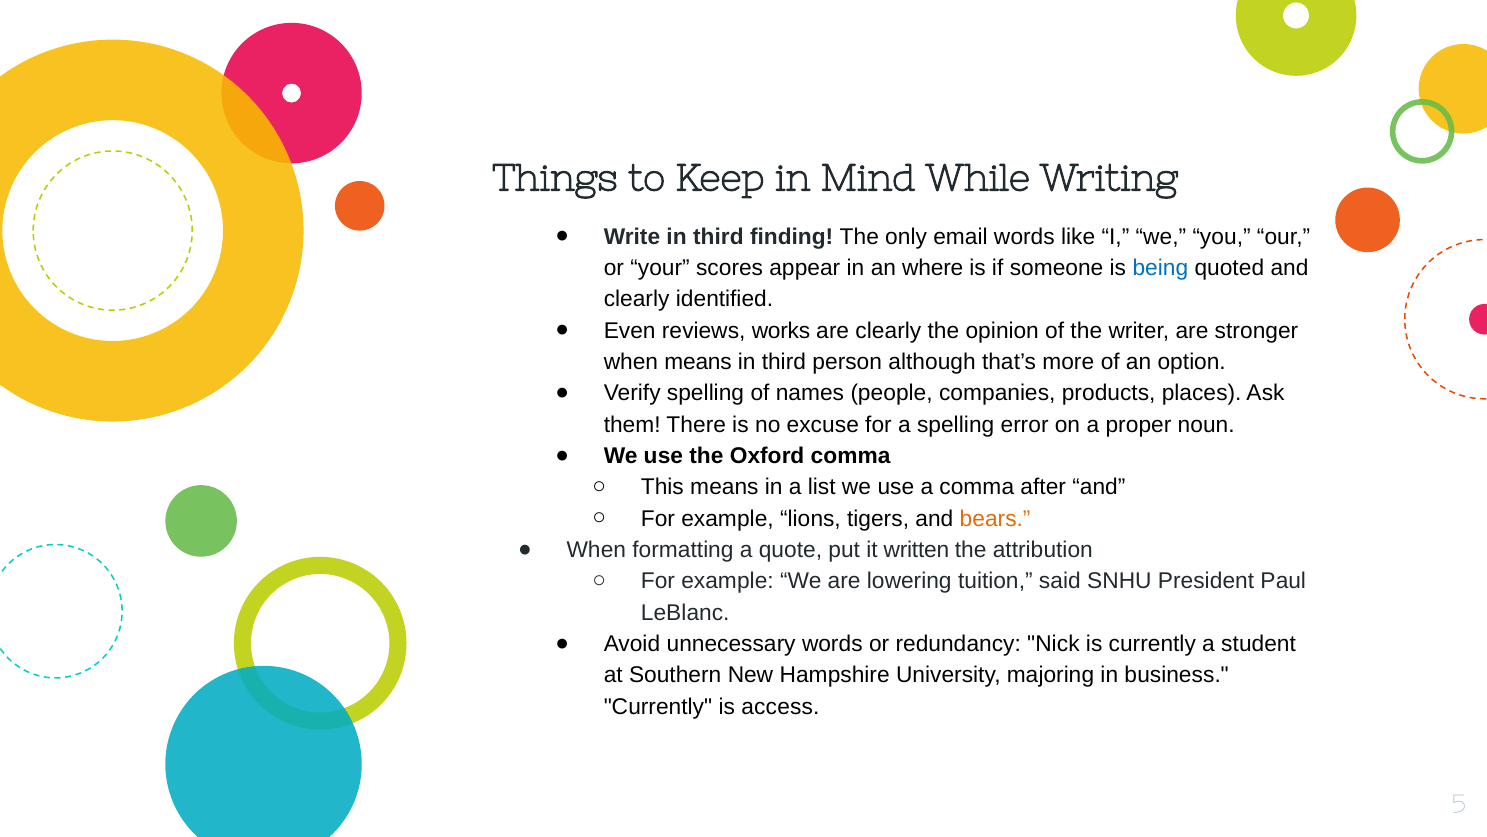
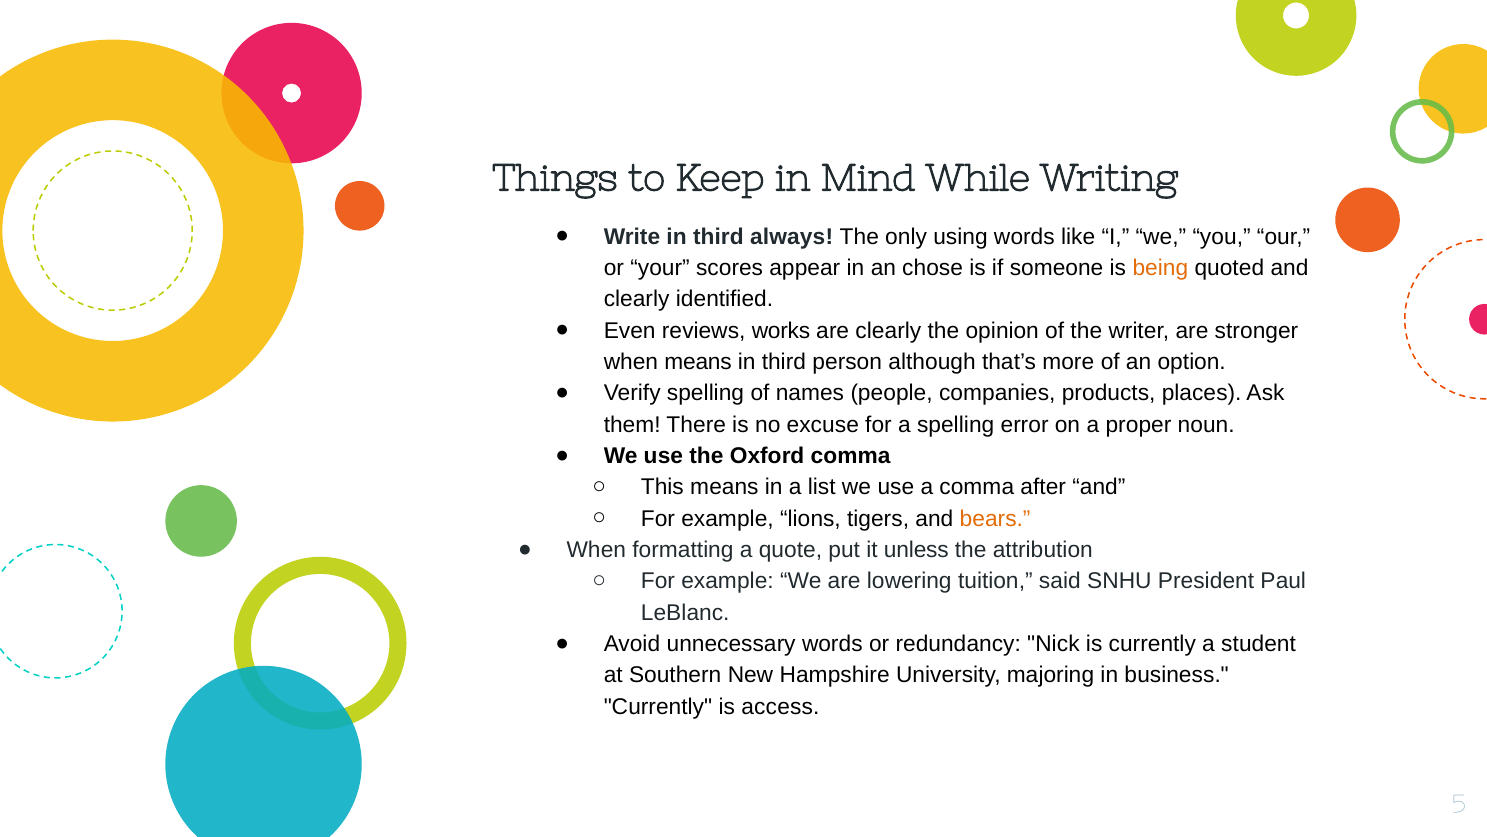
finding: finding -> always (792, 237)
email: email -> using (961, 237)
where: where -> chose (933, 268)
being colour: blue -> orange (1160, 268)
written: written -> unless (916, 550)
